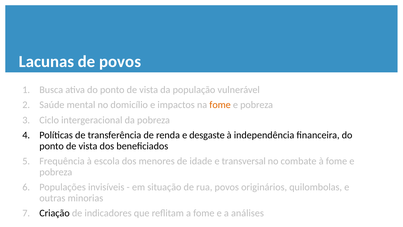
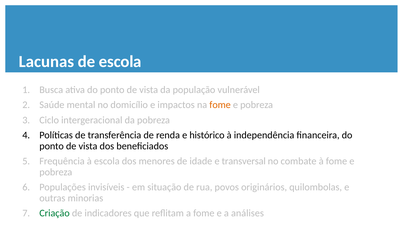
de povos: povos -> escola (120, 62)
desgaste: desgaste -> histórico (207, 135)
Criação colour: black -> green (55, 213)
